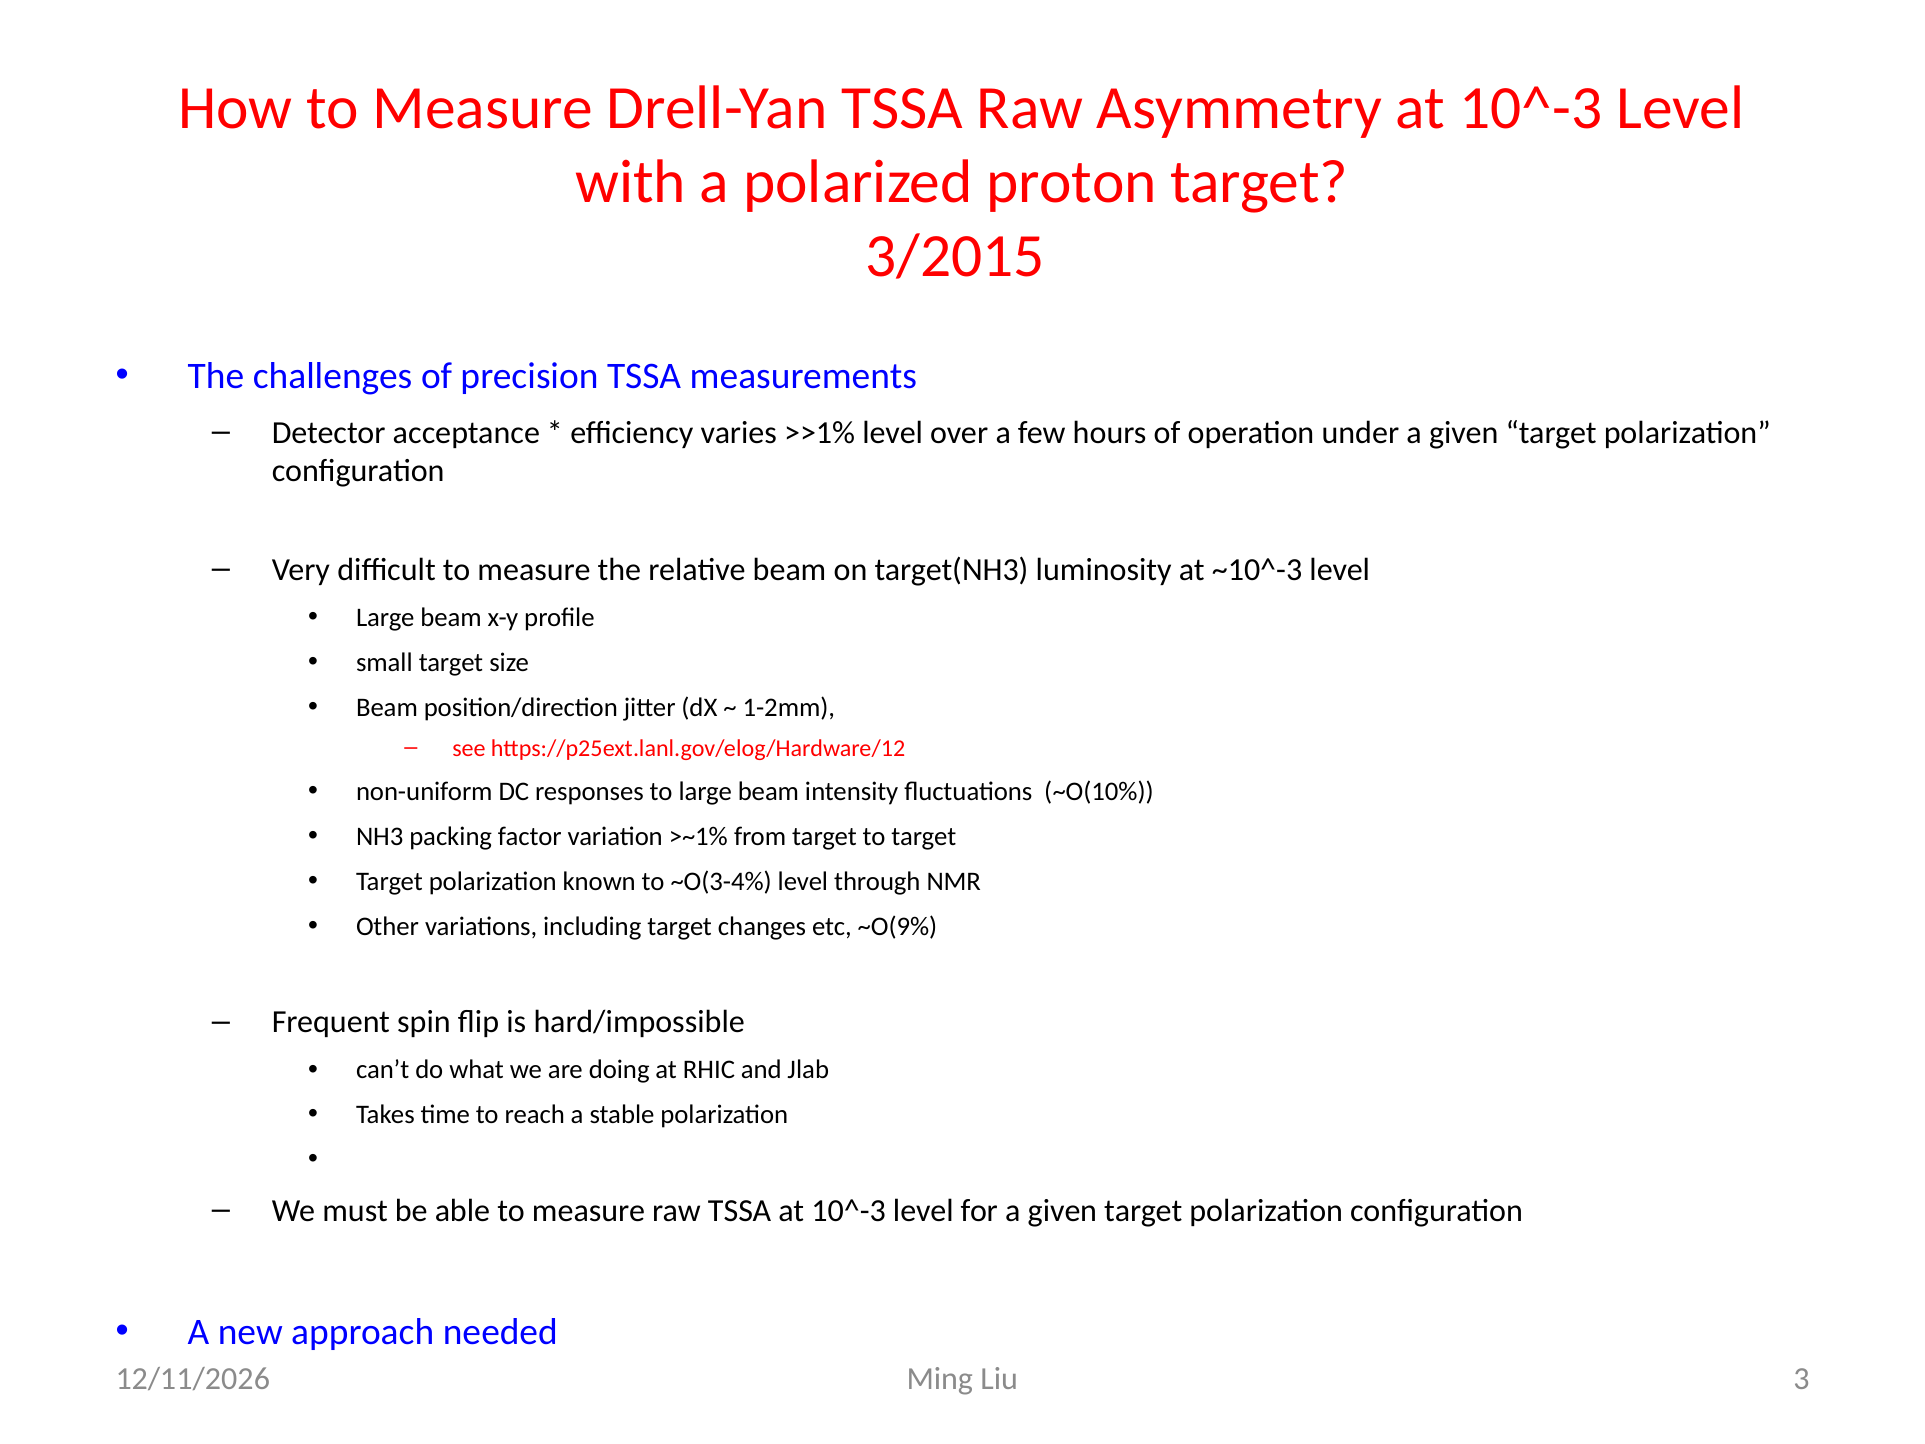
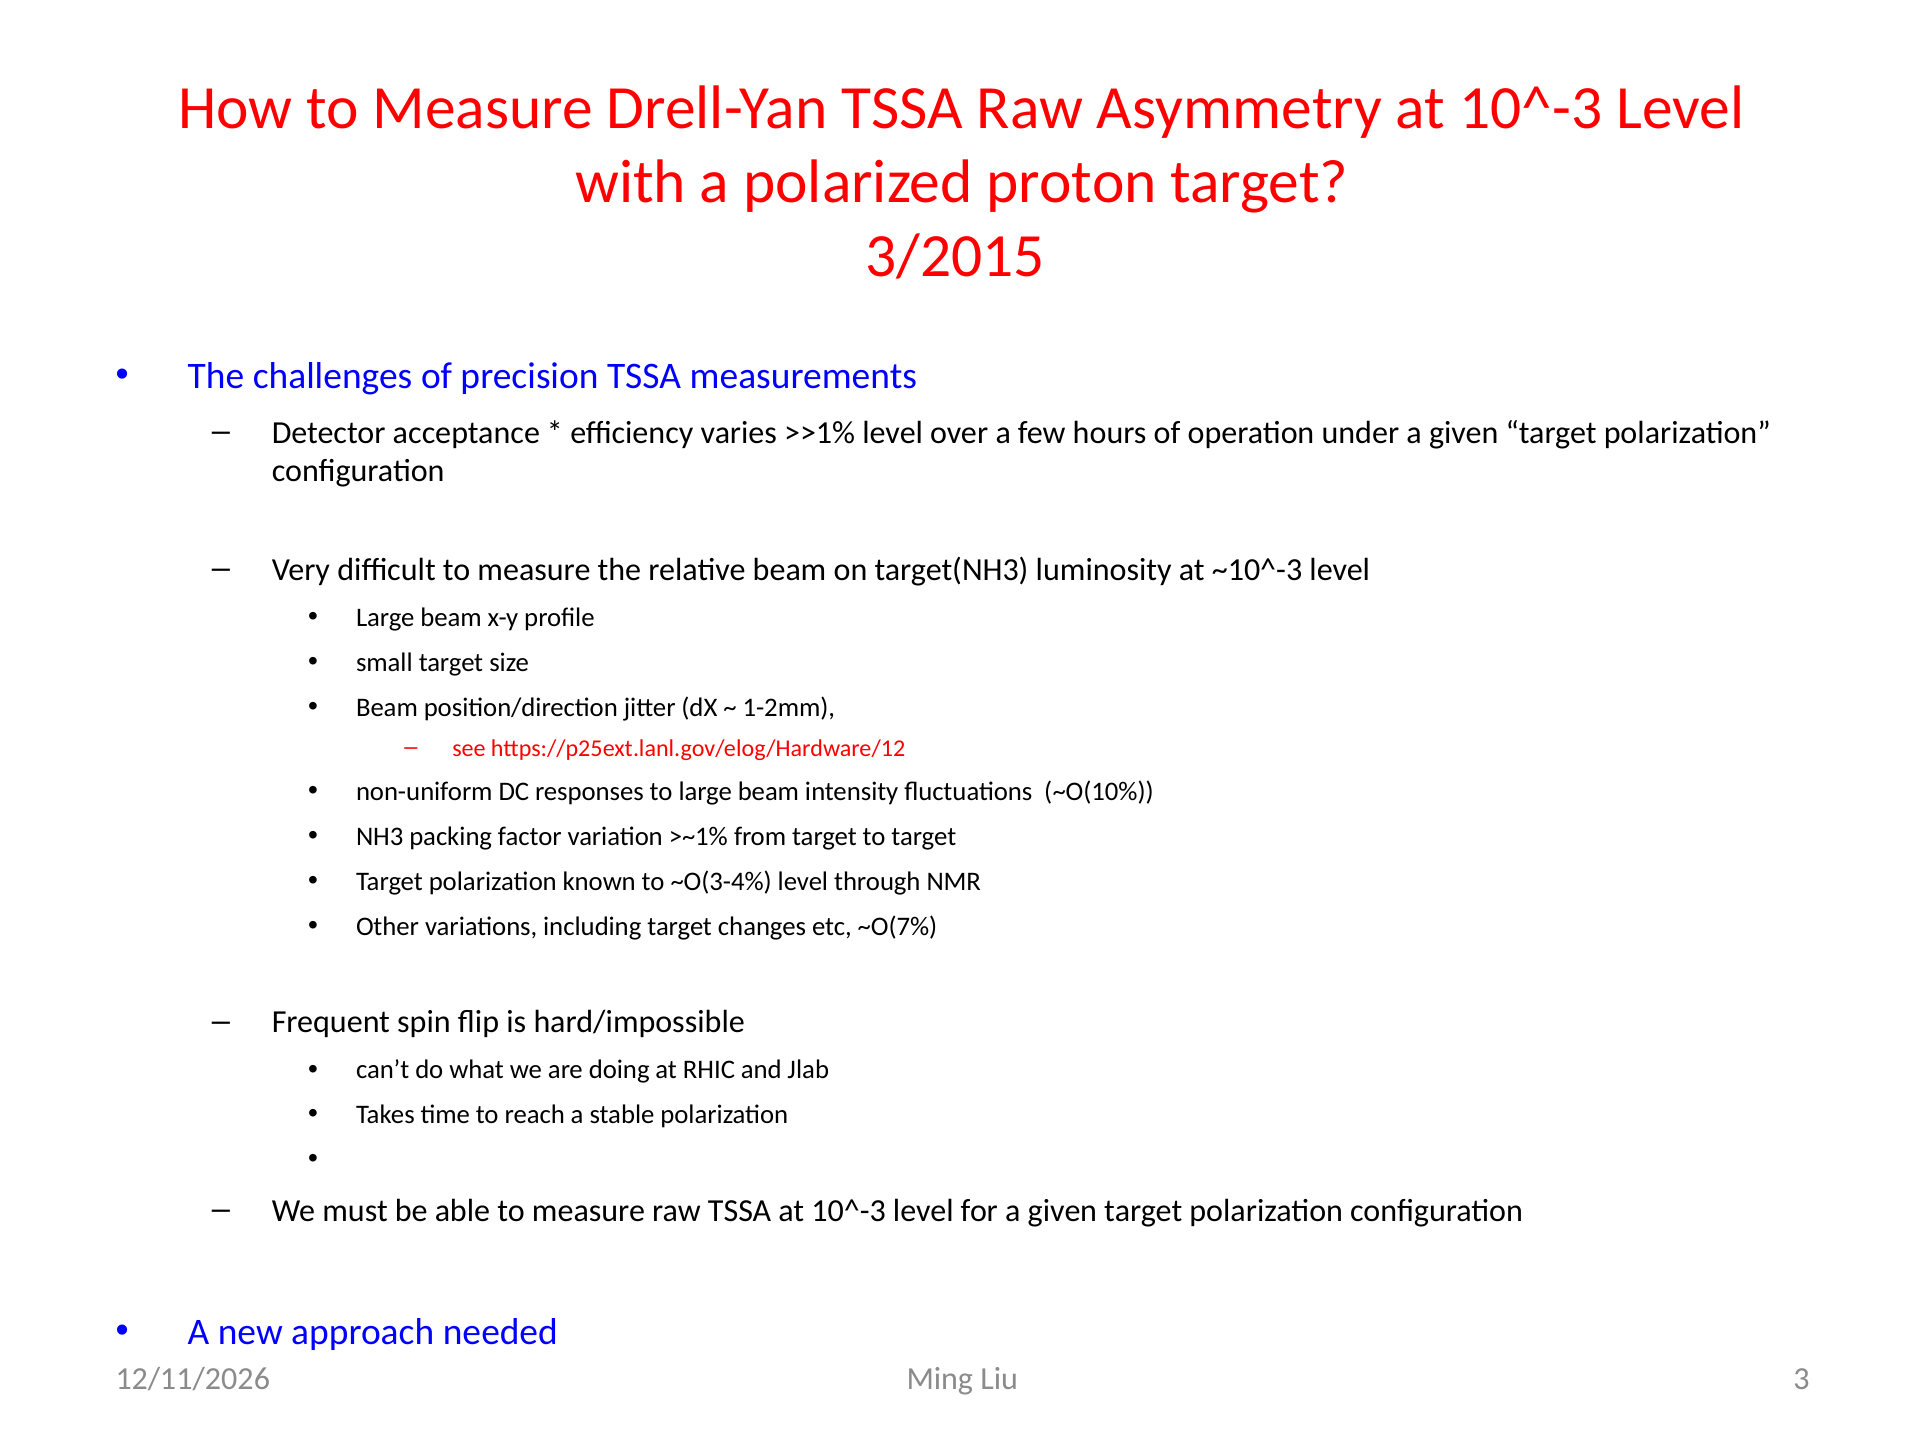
~O(9%: ~O(9% -> ~O(7% (897, 926)
